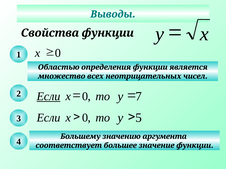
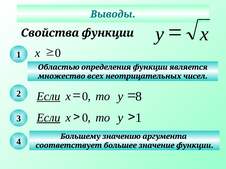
7: 7 -> 8 (139, 97)
5: 5 -> 1 (139, 118)
Если underline: none -> present (49, 118)
